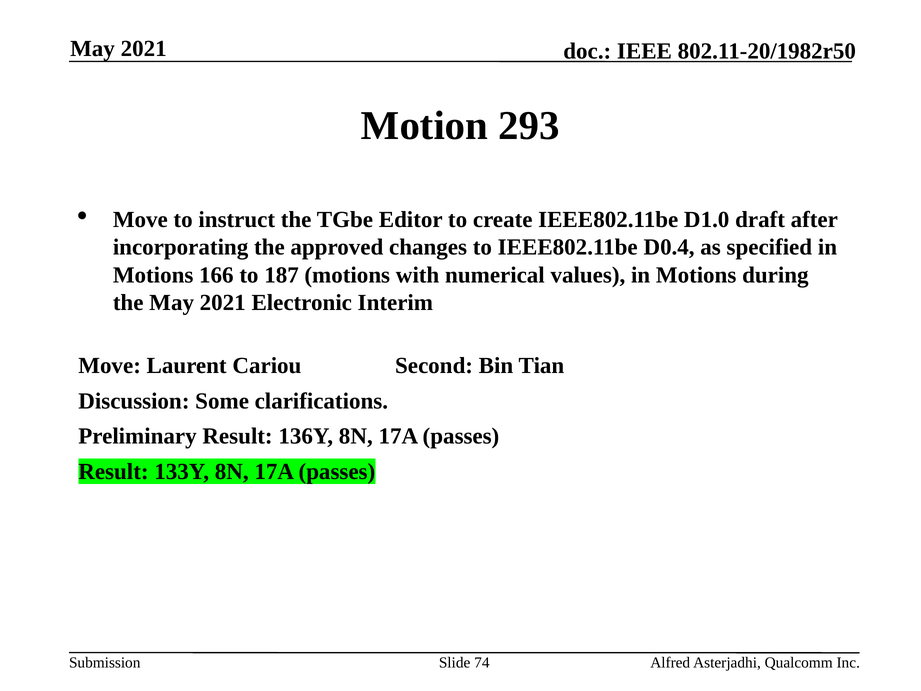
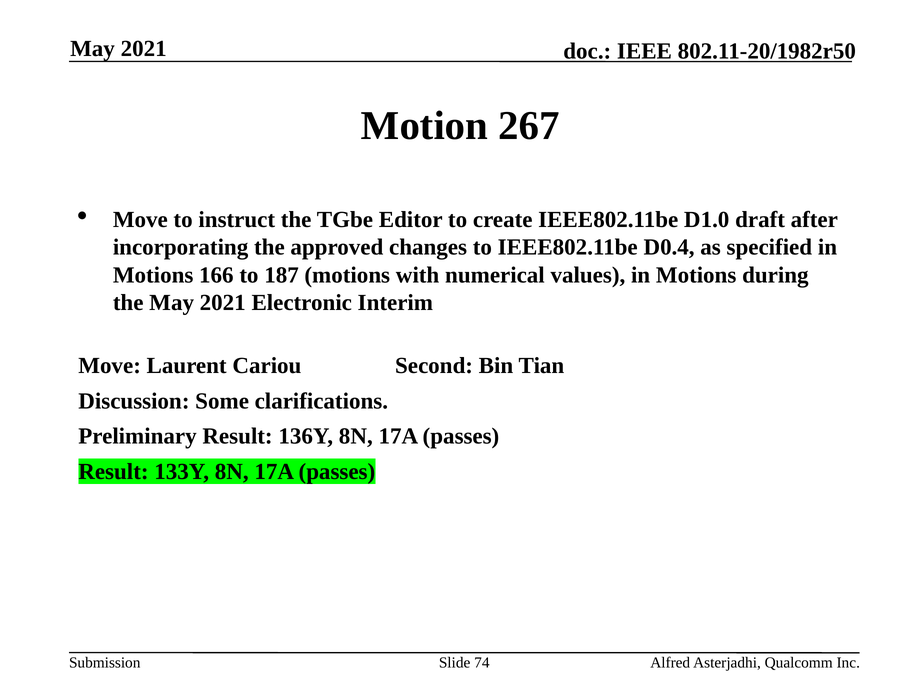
293: 293 -> 267 (529, 126)
